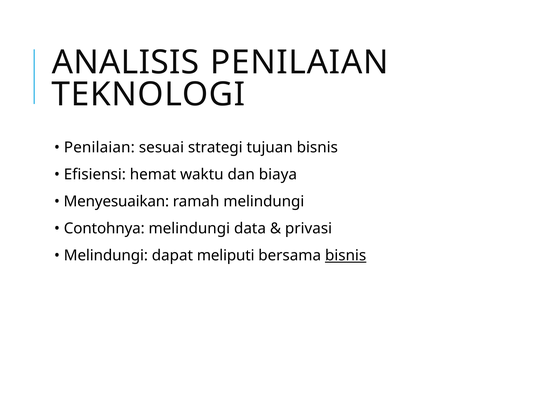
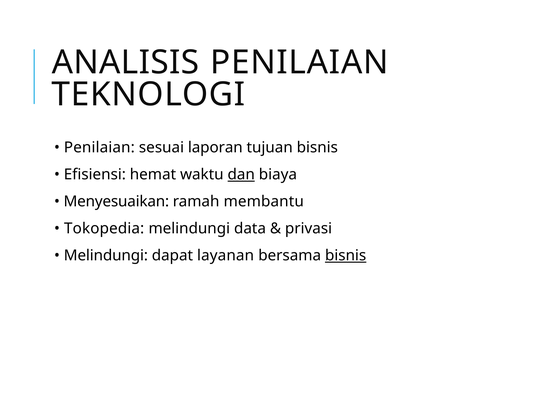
strategi: strategi -> laporan (215, 148)
dan underline: none -> present (241, 175)
ramah melindungi: melindungi -> membantu (264, 202)
Contohnya: Contohnya -> Tokopedia (104, 229)
meliputi: meliputi -> layanan (226, 256)
